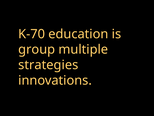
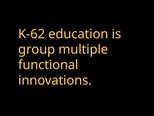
K-70: K-70 -> K-62 (32, 34)
strategies: strategies -> functional (48, 65)
